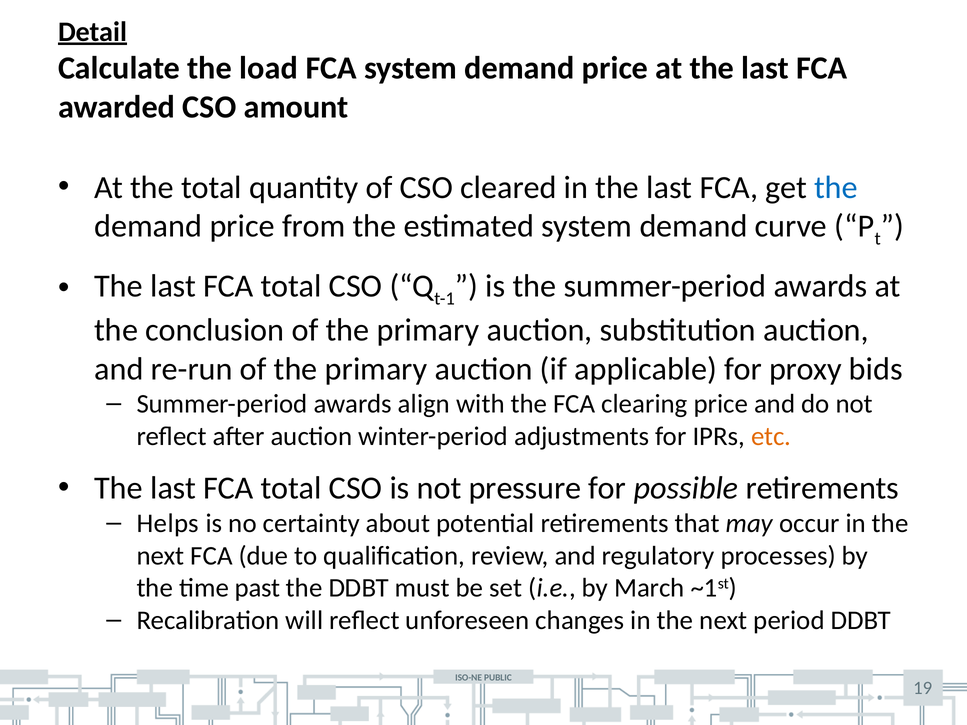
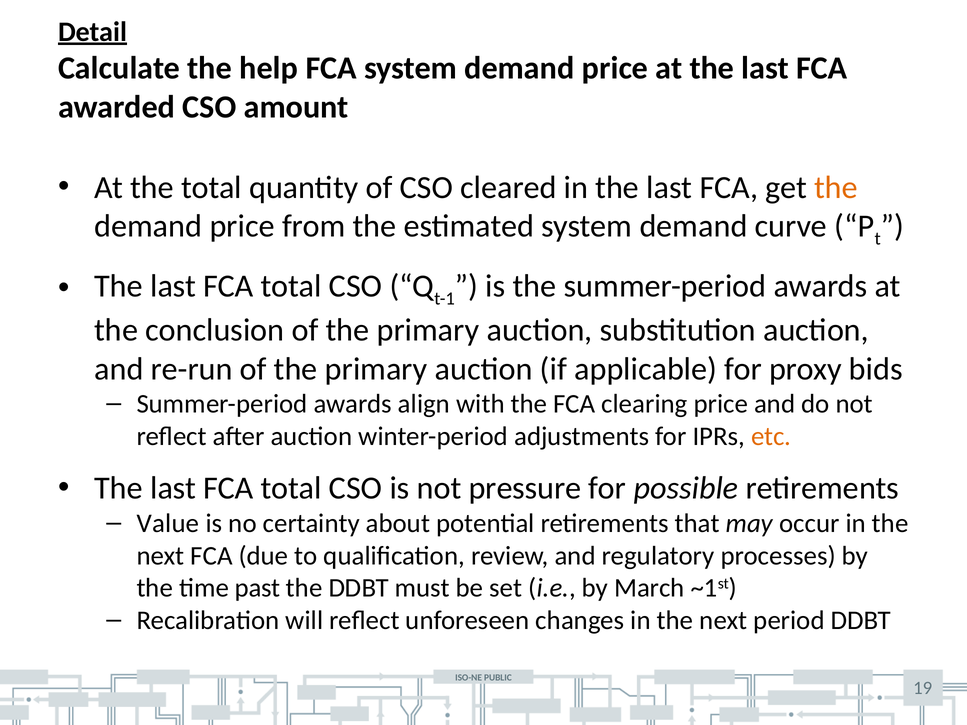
load: load -> help (269, 68)
the colour: blue -> orange (836, 188)
Helps: Helps -> Value (168, 524)
